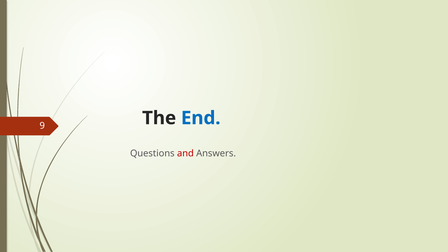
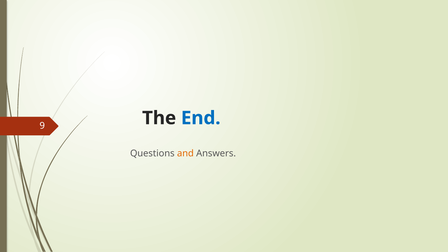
and colour: red -> orange (185, 154)
